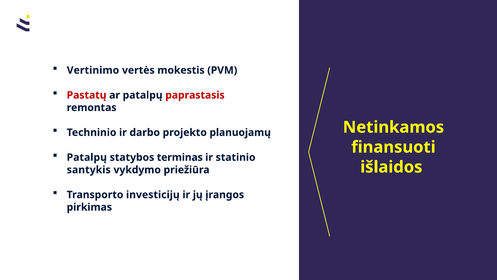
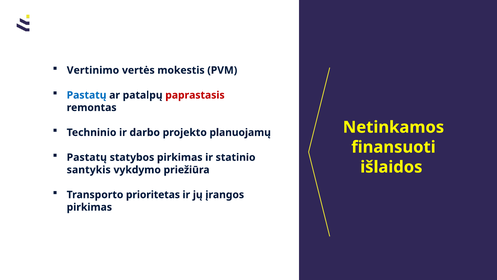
Pastatų colour: red -> blue (87, 95)
Patalpų: Patalpų -> Pastatų (87, 157)
statybos terminas: terminas -> pirkimas (180, 157)
investicijų: investicijų -> prioritetas (153, 194)
